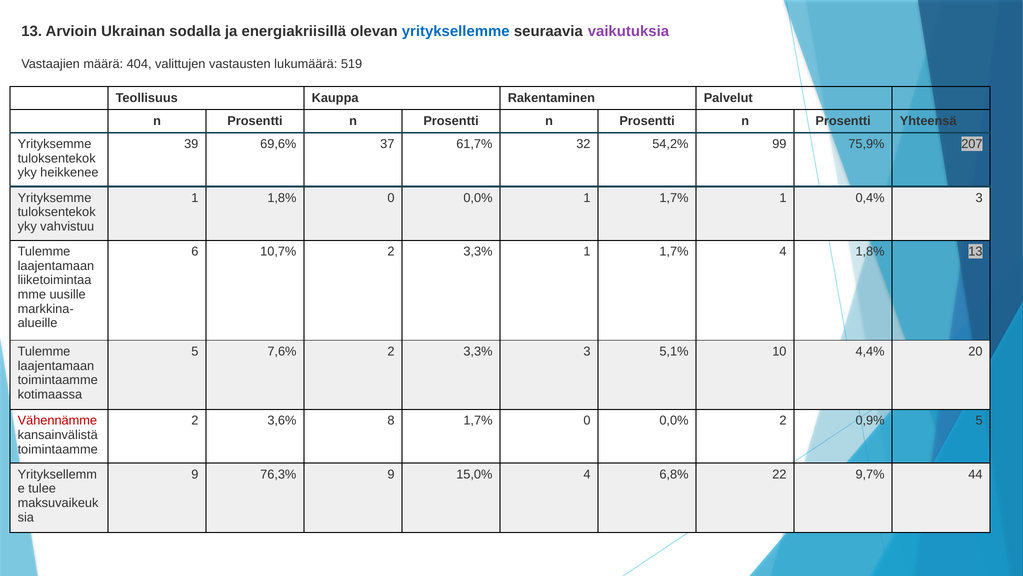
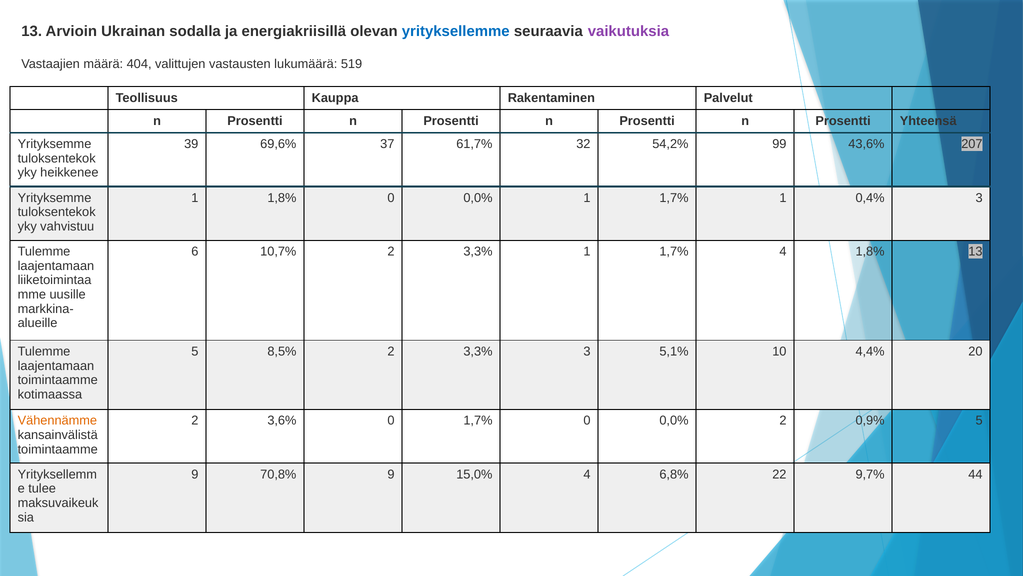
75,9%: 75,9% -> 43,6% (866, 144)
7,6%: 7,6% -> 8,5% (282, 351)
Vähennämme colour: red -> orange (57, 420)
3,6% 8: 8 -> 0 (391, 420)
76,3%: 76,3% -> 70,8% (278, 474)
